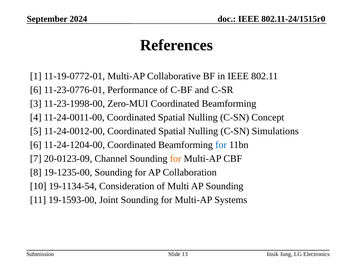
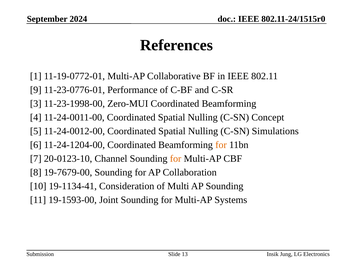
6: 6 -> 9 (36, 90)
for colour: blue -> orange (221, 145)
20-0123-09: 20-0123-09 -> 20-0123-10 (68, 158)
19-1235-00: 19-1235-00 -> 19-7679-00 (68, 172)
19-1134-54: 19-1134-54 -> 19-1134-41 (73, 186)
